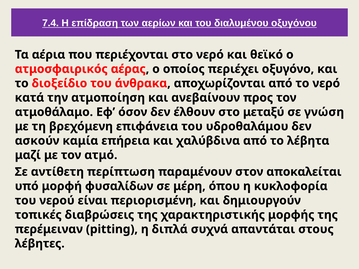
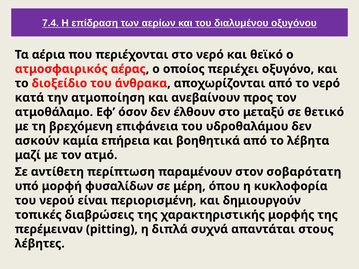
γνώση: γνώση -> θετικό (324, 112)
χαλύβδινα: χαλύβδινα -> βοηθητικά (208, 141)
αποκαλείται: αποκαλείται -> σοβαρότατη (304, 172)
